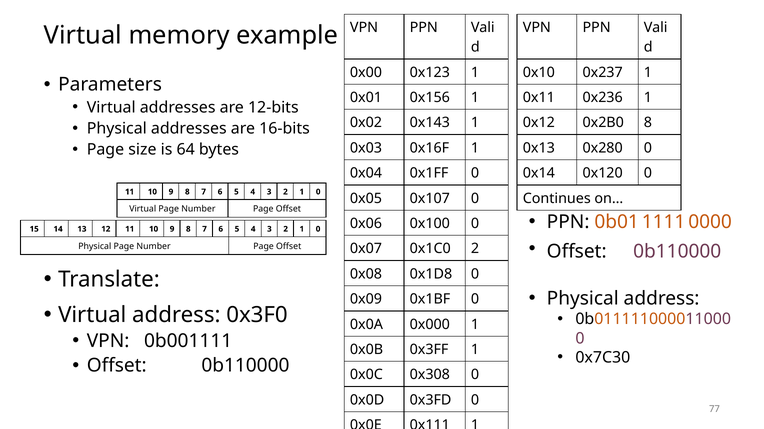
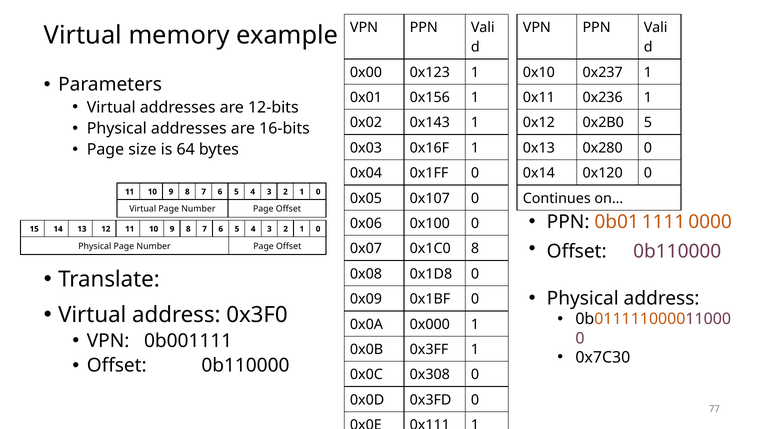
0x2B0 8: 8 -> 5 (648, 123)
0x1C0 2: 2 -> 8 (475, 249)
